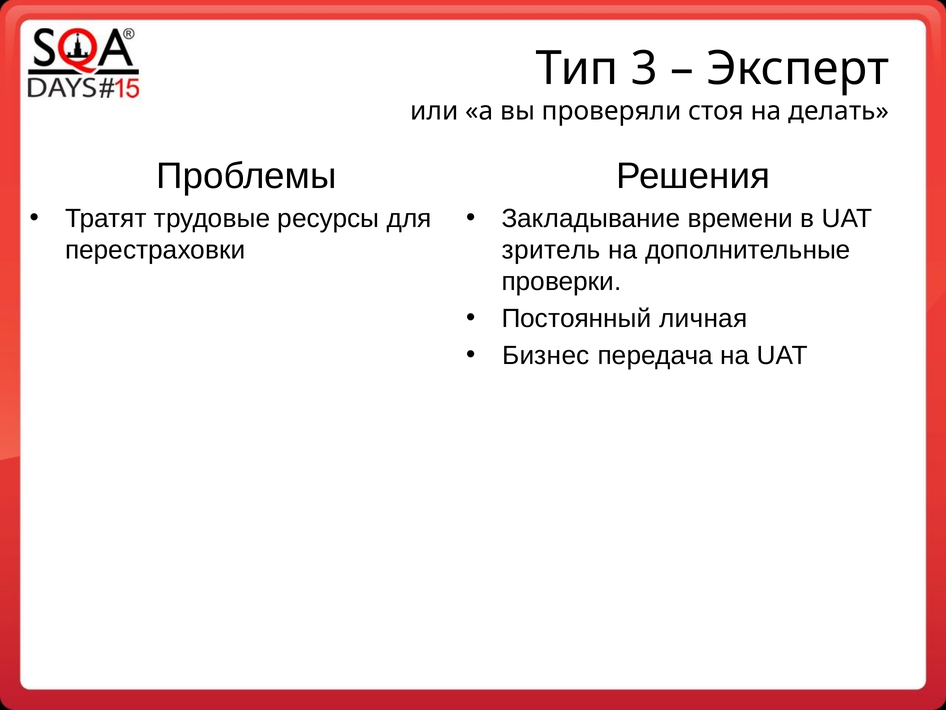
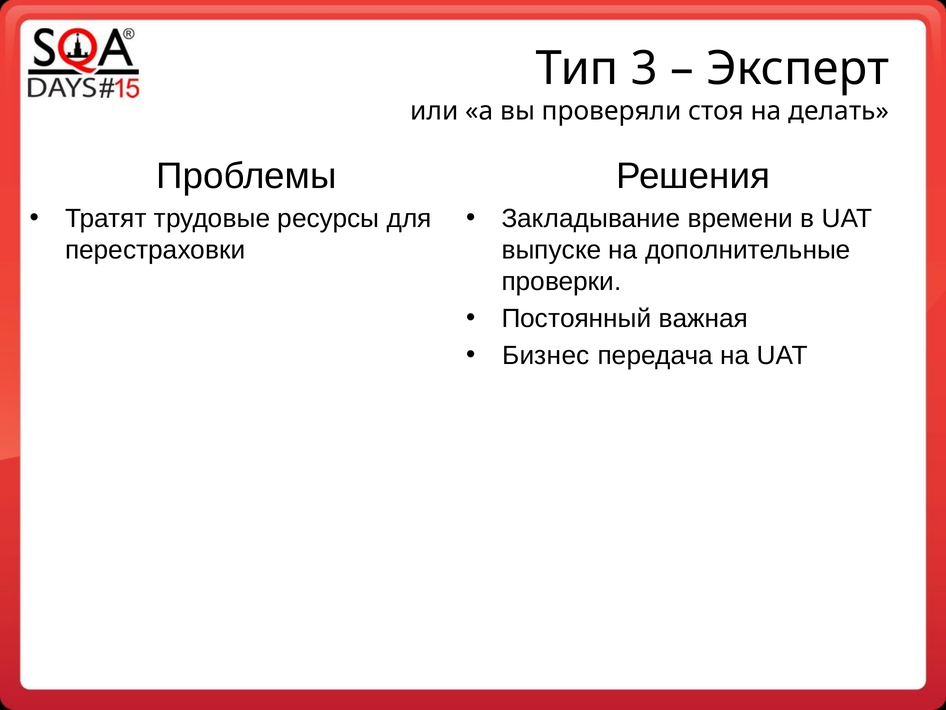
зритель: зритель -> выпуске (551, 250)
личная: личная -> важная (703, 318)
